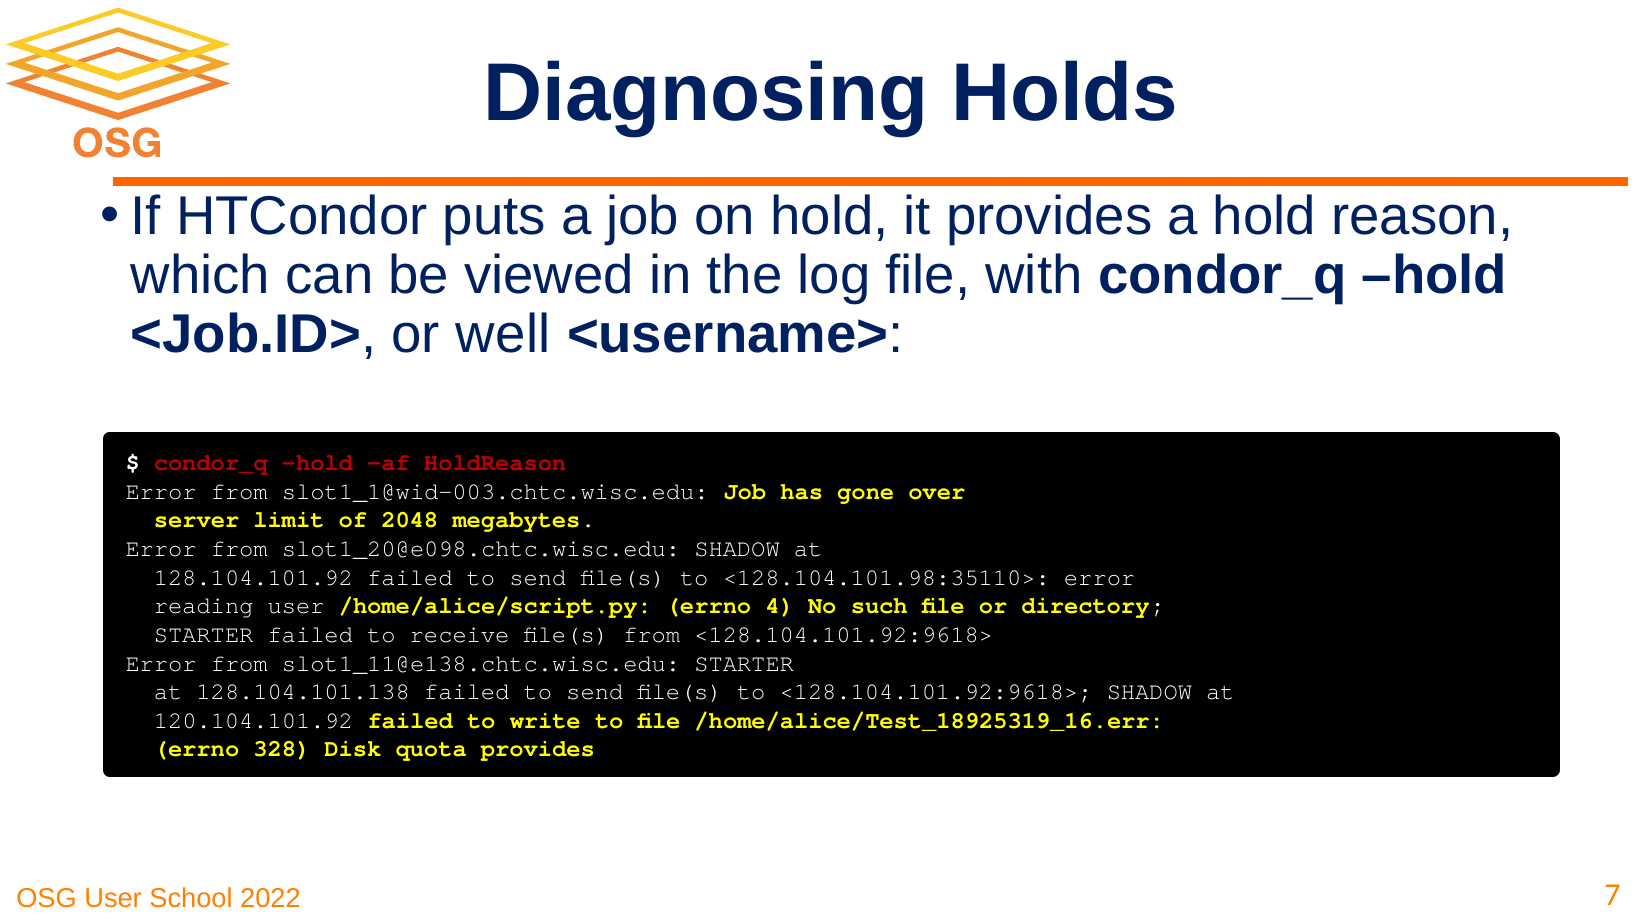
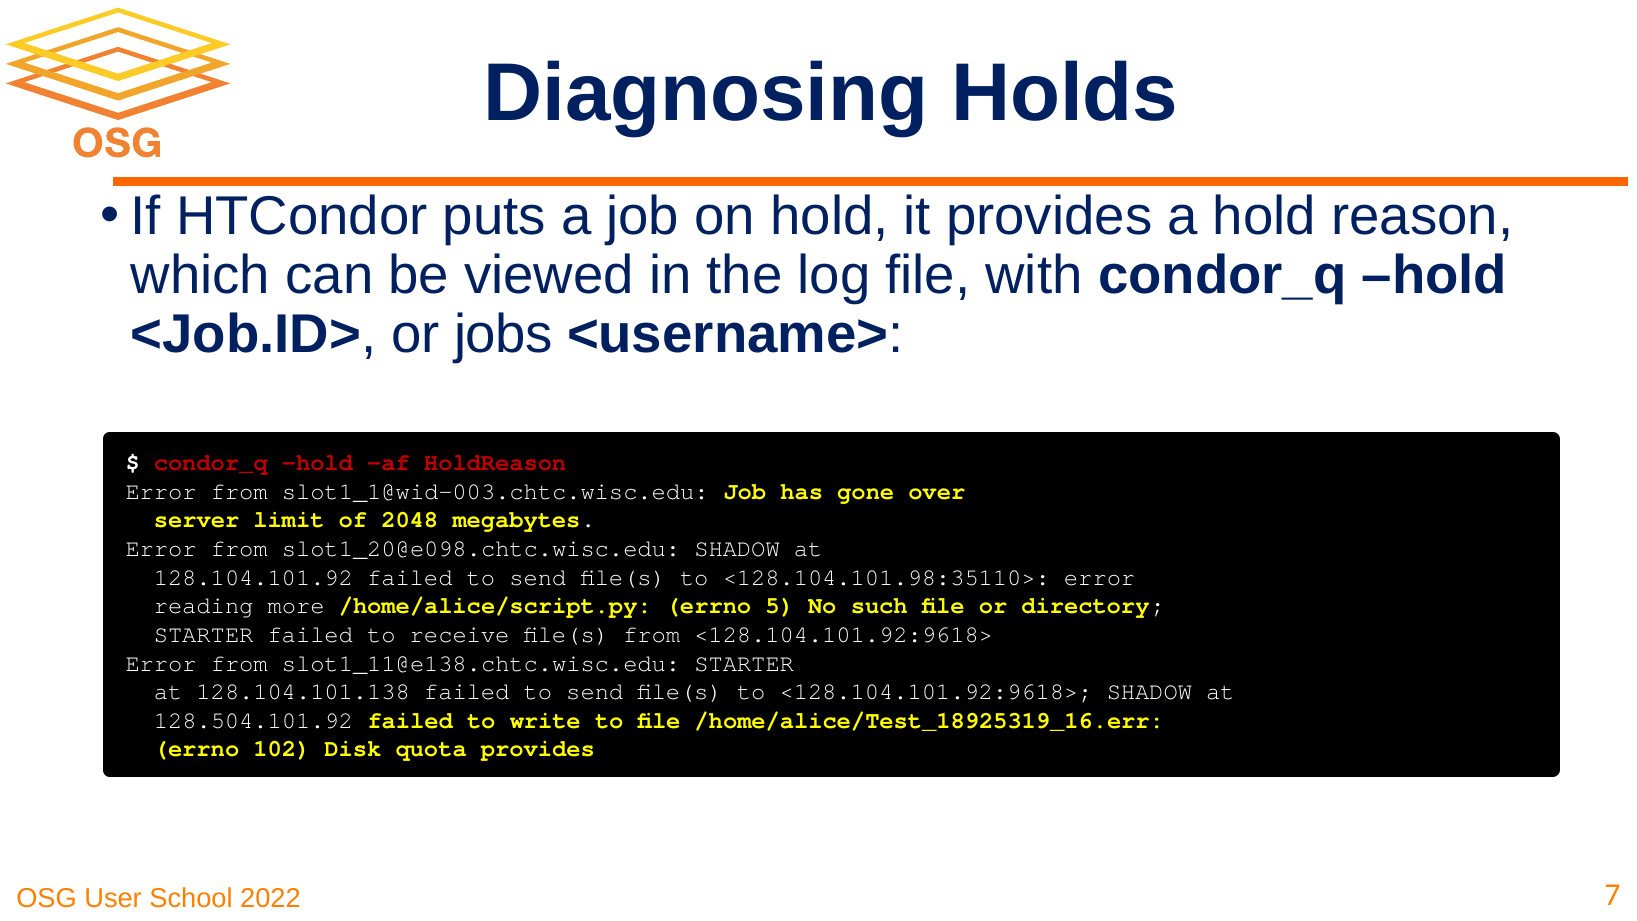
well: well -> jobs (504, 334)
reading user: user -> more (296, 606)
4: 4 -> 5 (780, 606)
120.104.101.92: 120.104.101.92 -> 128.504.101.92 (253, 720)
328: 328 -> 102 (282, 749)
